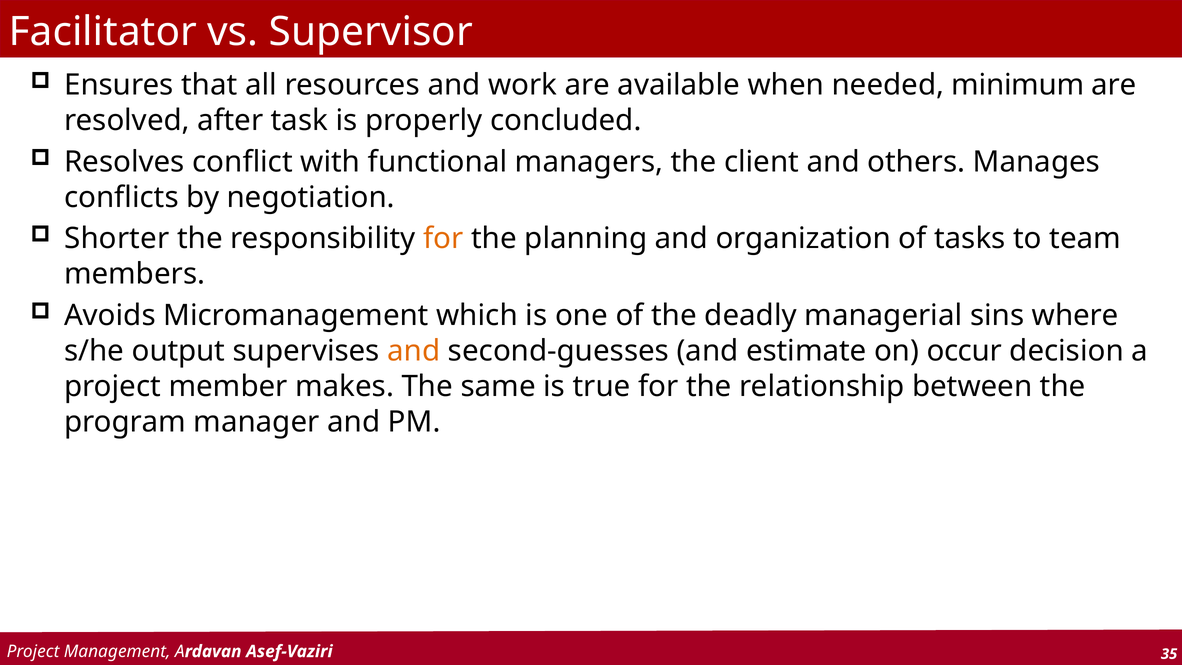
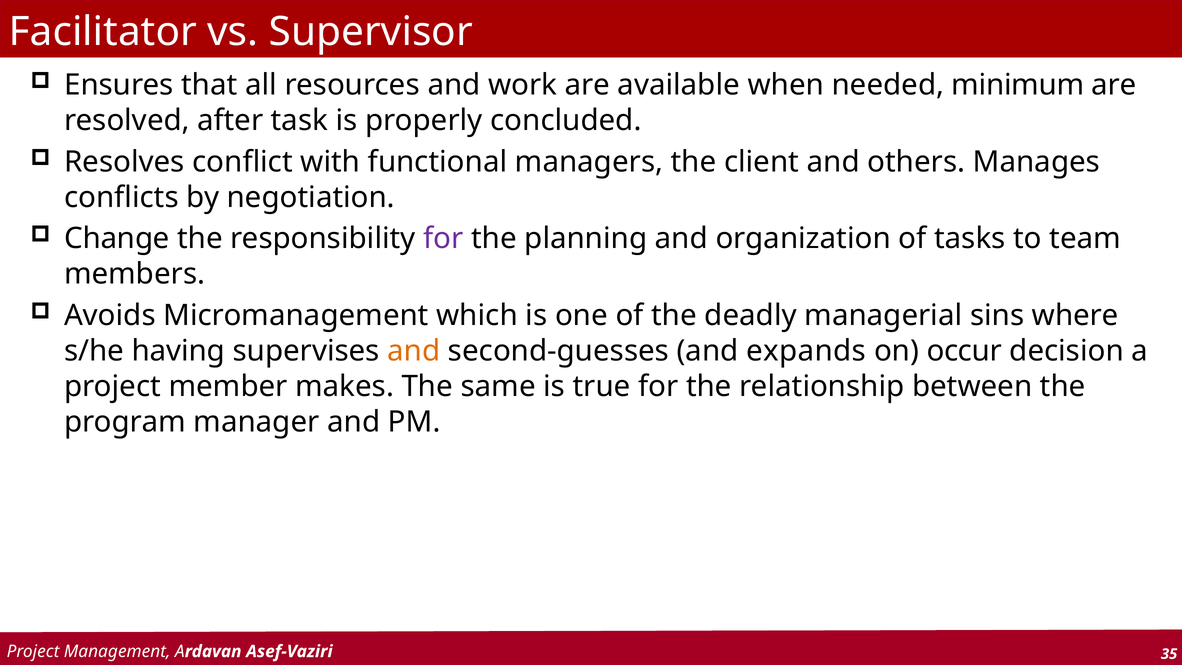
Shorter: Shorter -> Change (117, 239)
for colour: orange -> purple (443, 239)
output: output -> having (178, 351)
estimate: estimate -> expands (806, 351)
